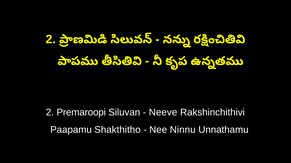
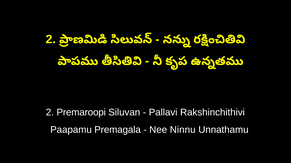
Neeve: Neeve -> Pallavi (163, 113)
Shakthitho: Shakthitho -> Premagala (118, 130)
